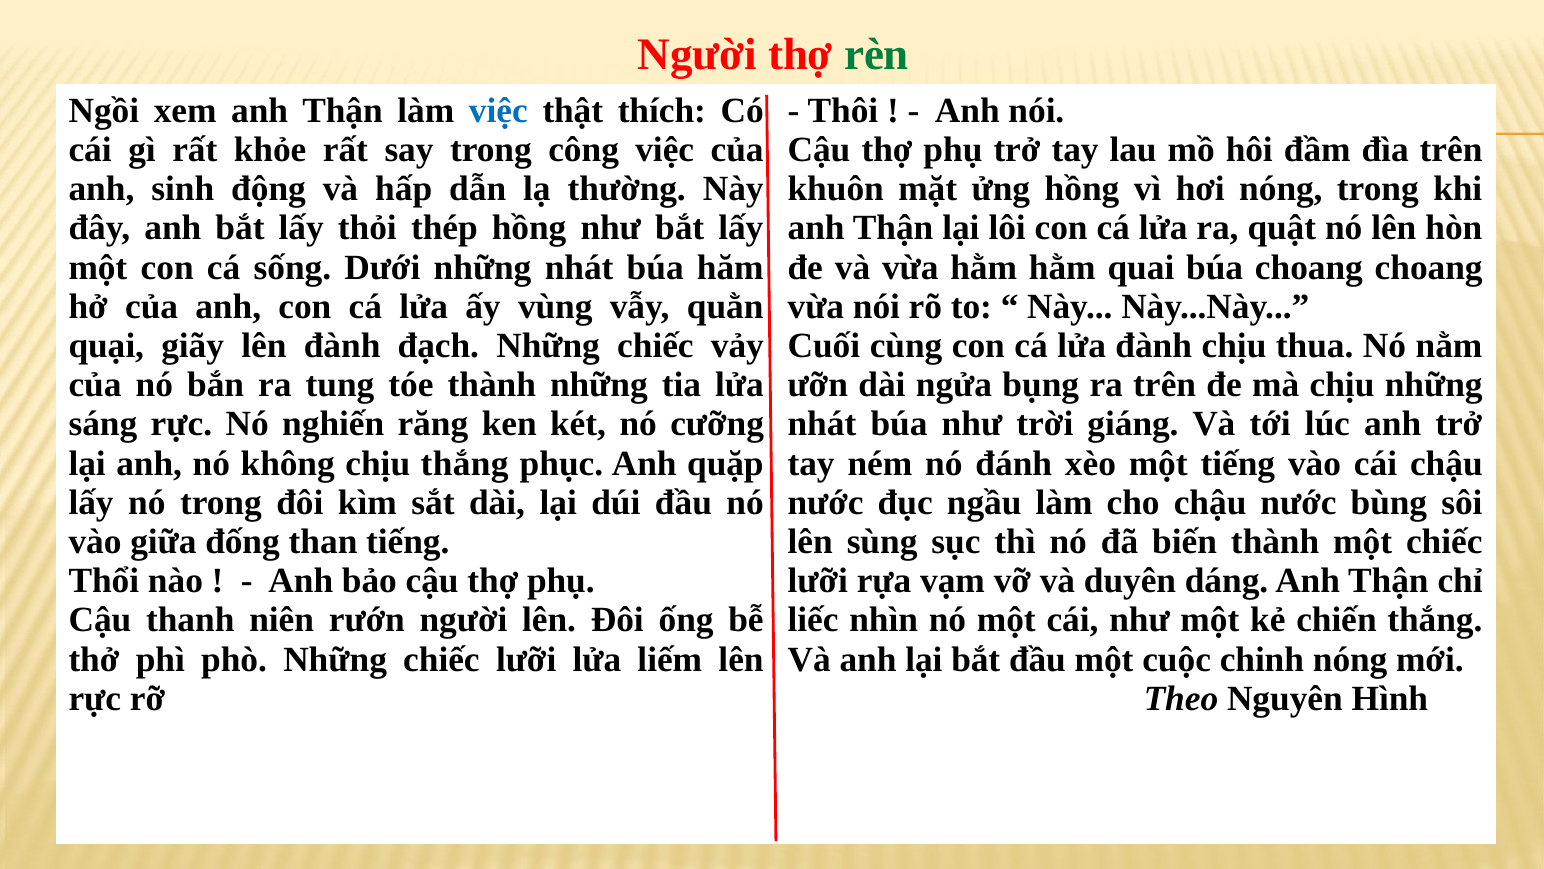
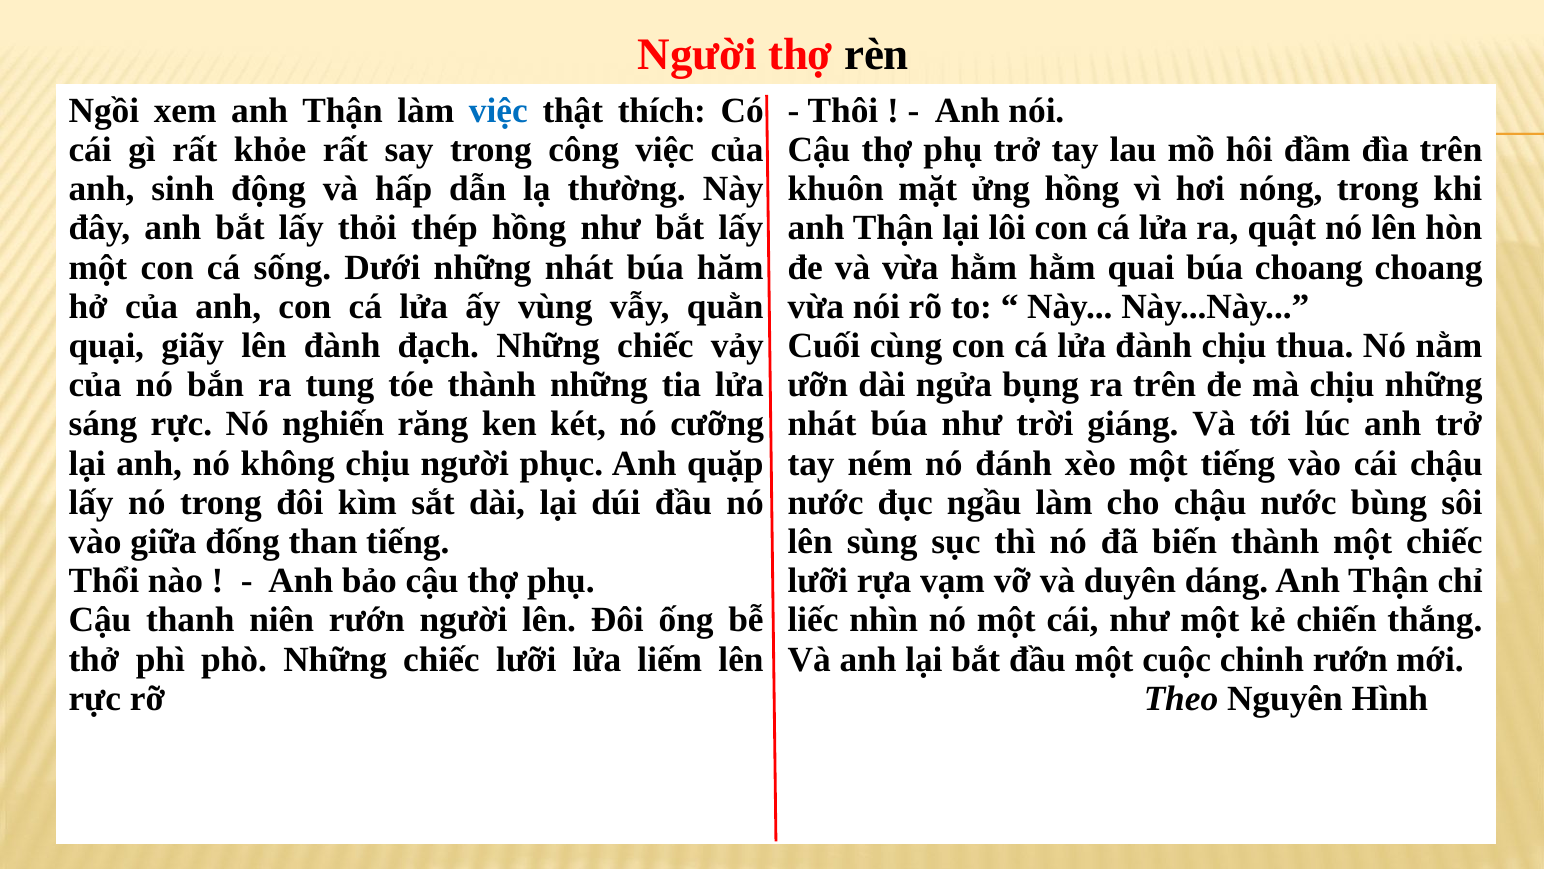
rèn colour: green -> black (877, 55)
chịu thắng: thắng -> người (465, 463)
chinh nóng: nóng -> rướn (1350, 659)
